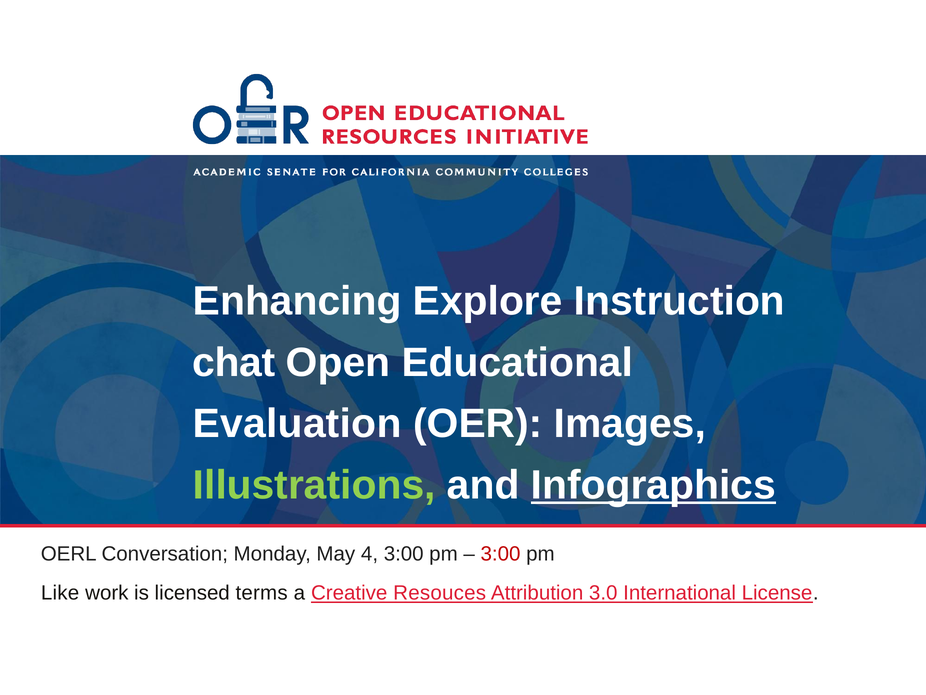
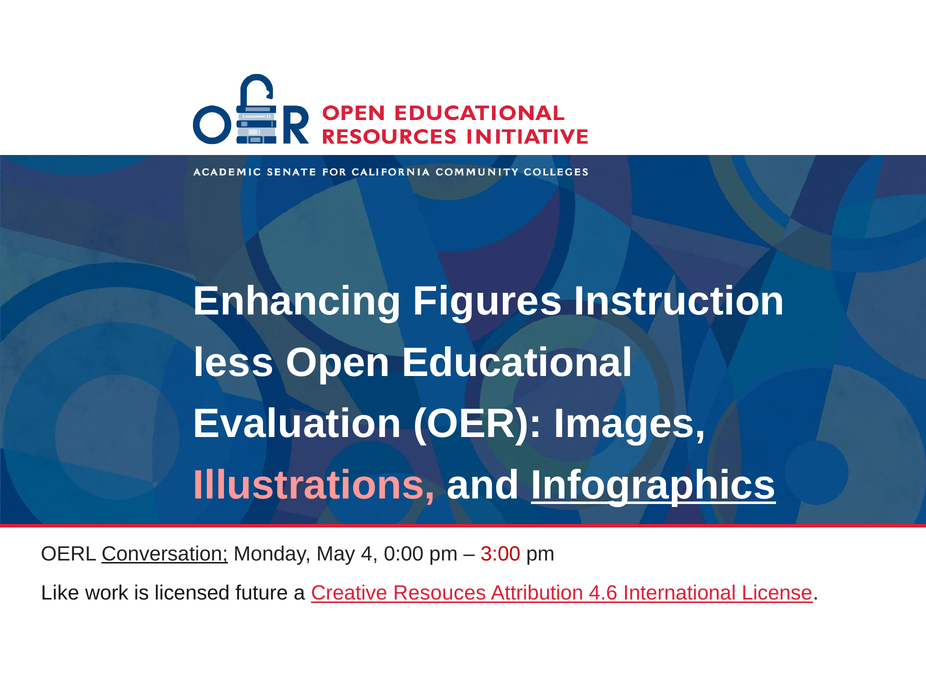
Explore: Explore -> Figures (488, 301)
chat: chat -> less (233, 362)
Illustrations colour: light green -> pink (314, 485)
Conversation underline: none -> present (165, 554)
4 3:00: 3:00 -> 0:00 (404, 554)
terms: terms -> future (262, 593)
3.0: 3.0 -> 4.6 (603, 593)
